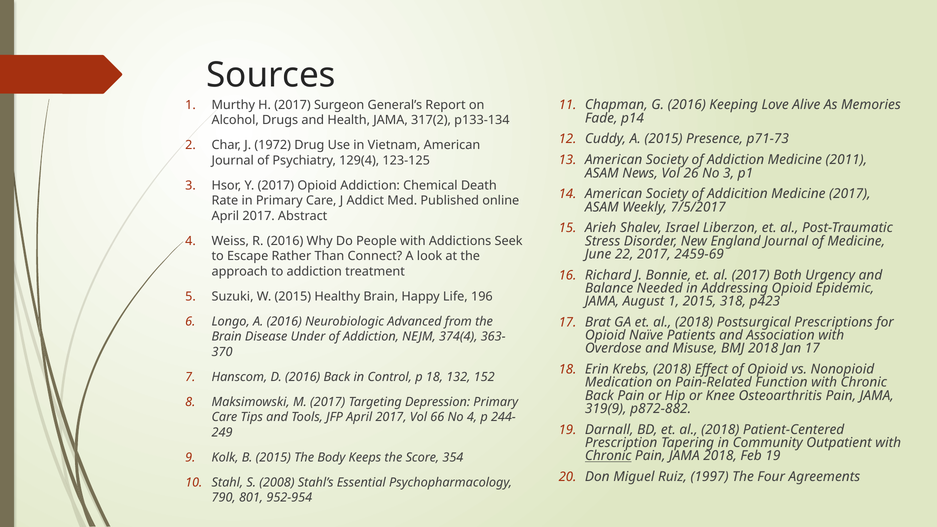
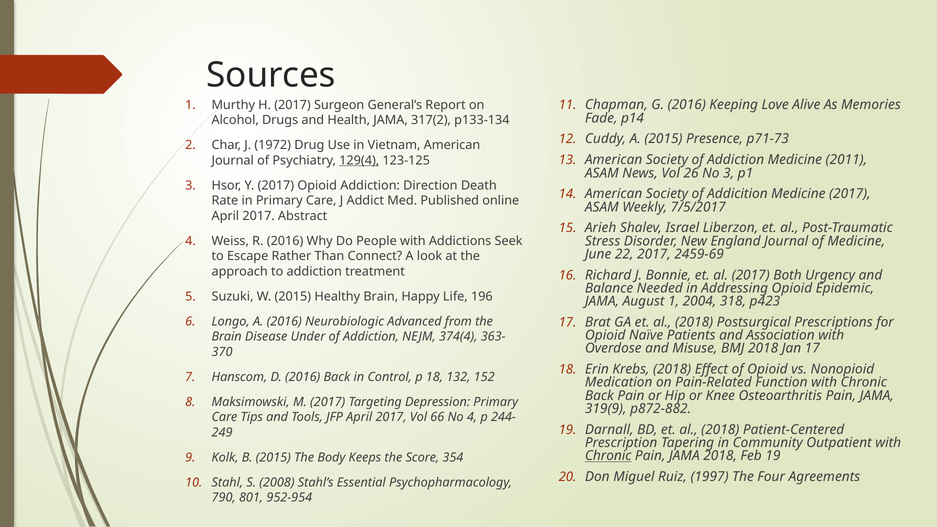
129(4 underline: none -> present (359, 160)
Chemical: Chemical -> Direction (430, 185)
1 2015: 2015 -> 2004 (700, 301)
